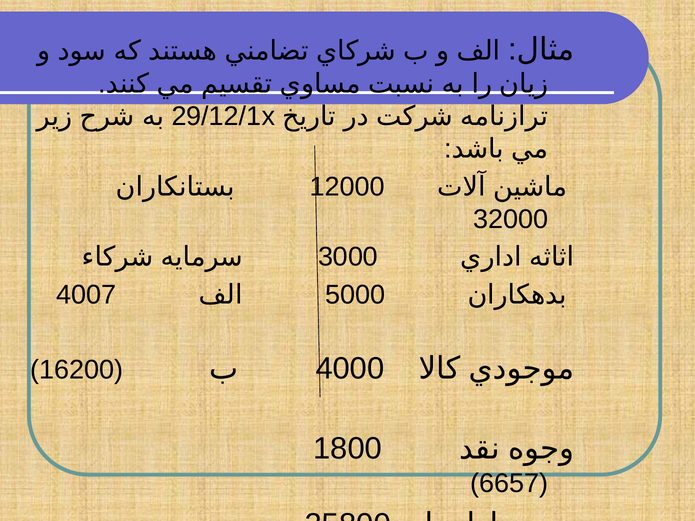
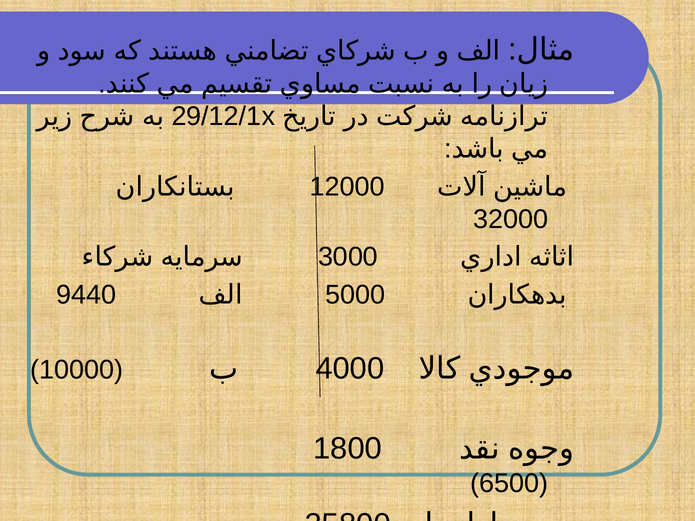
4007: 4007 -> 9440 (86, 295)
16200: 16200 -> 10000 (77, 370)
6657: 6657 -> 6500 (510, 483)
